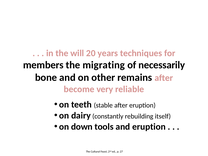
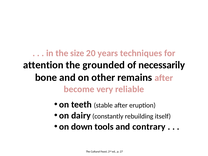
will: will -> size (77, 53)
members: members -> attention (43, 65)
migrating: migrating -> grounded (104, 65)
and eruption: eruption -> contrary (149, 127)
